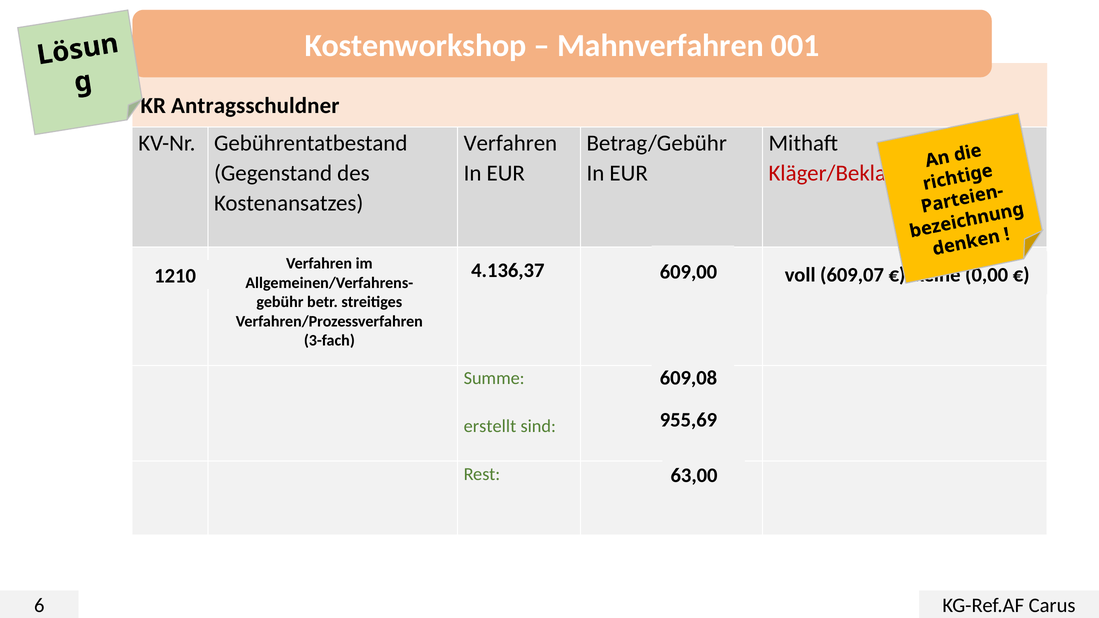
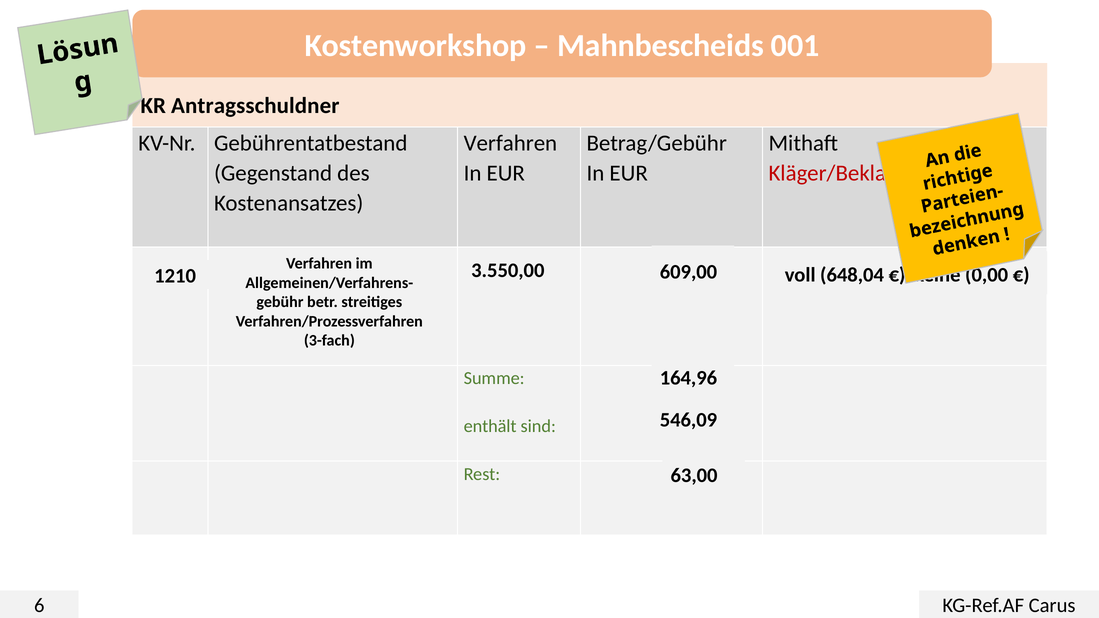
Mahnverfahren: Mahnverfahren -> Mahnbescheids (660, 46)
4.136,37: 4.136,37 -> 3.550,00 (508, 271)
609,07: 609,07 -> 648,04 (852, 275)
609,08: 609,08 -> 164,96 (688, 378)
955,69: 955,69 -> 546,09 (688, 420)
erstellt: erstellt -> enthält (490, 426)
